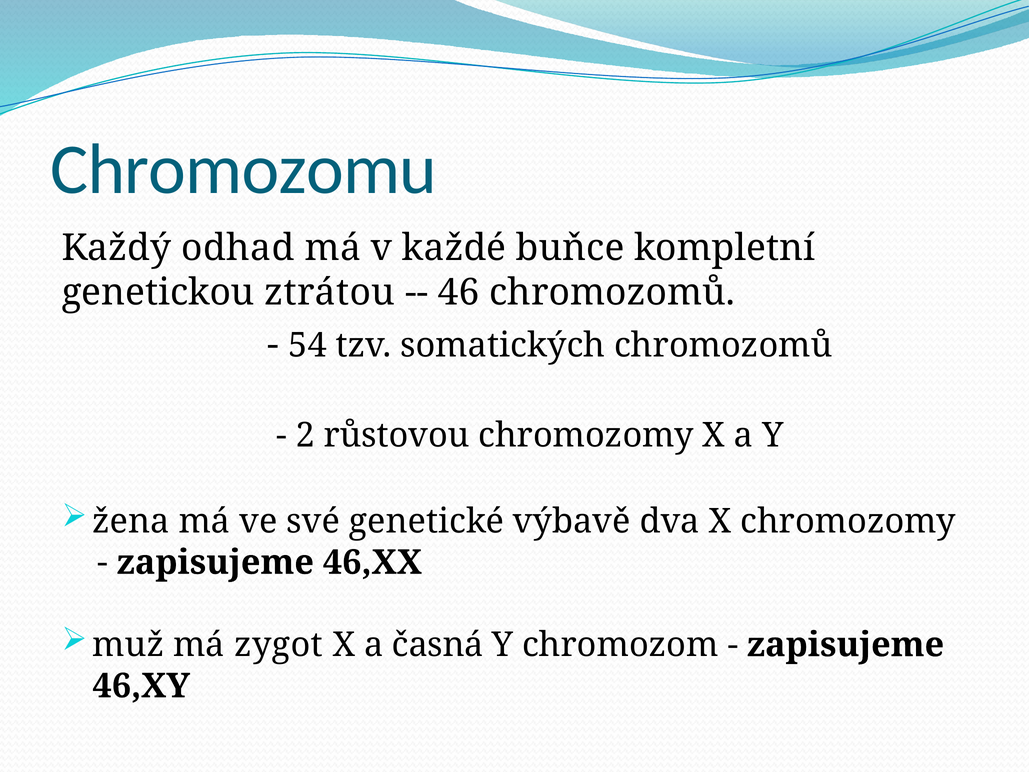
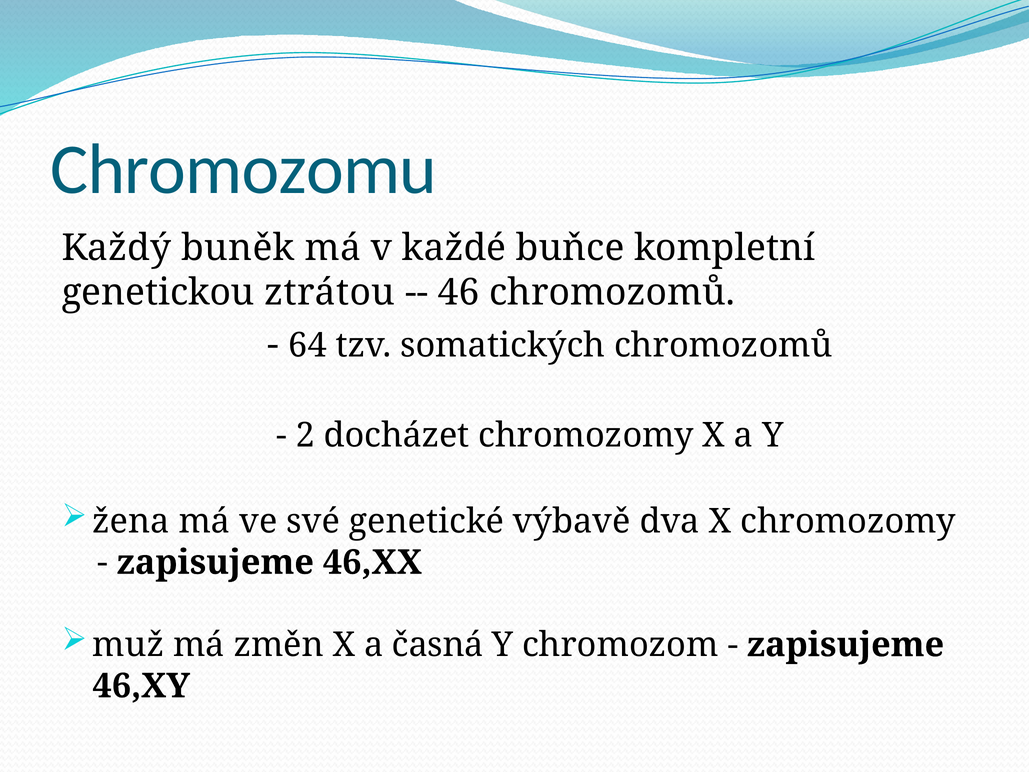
odhad: odhad -> buněk (238, 248)
54: 54 -> 64 (308, 346)
růstovou: růstovou -> docházet (397, 435)
zygot: zygot -> změn (279, 645)
